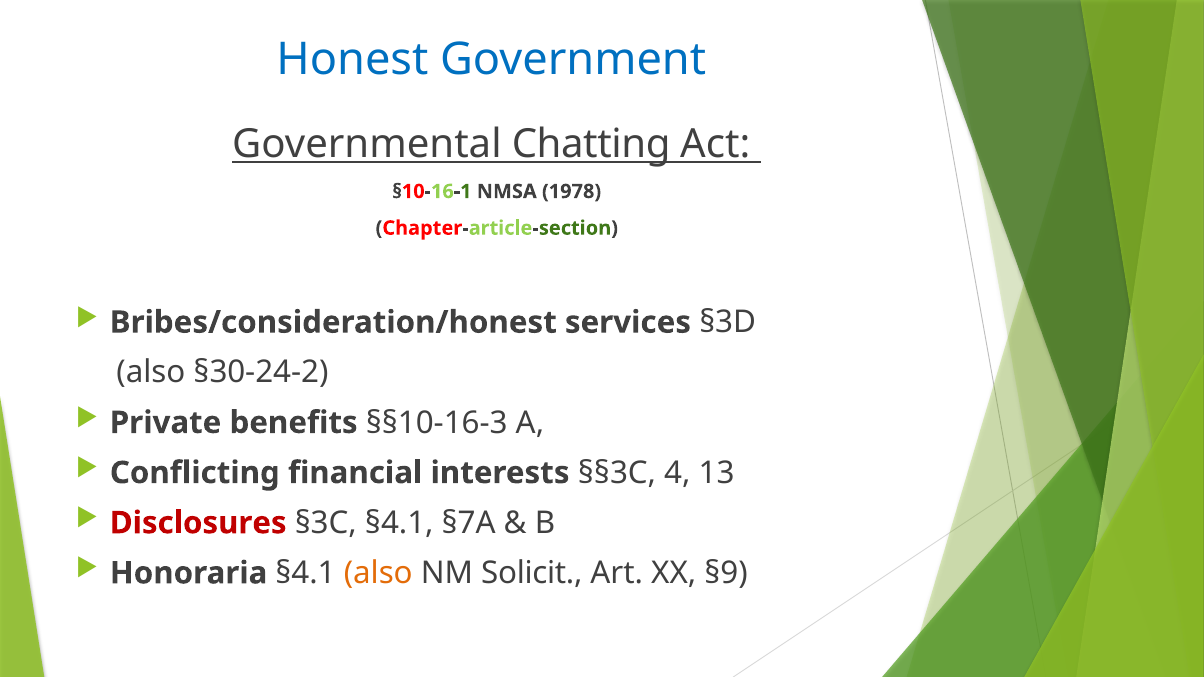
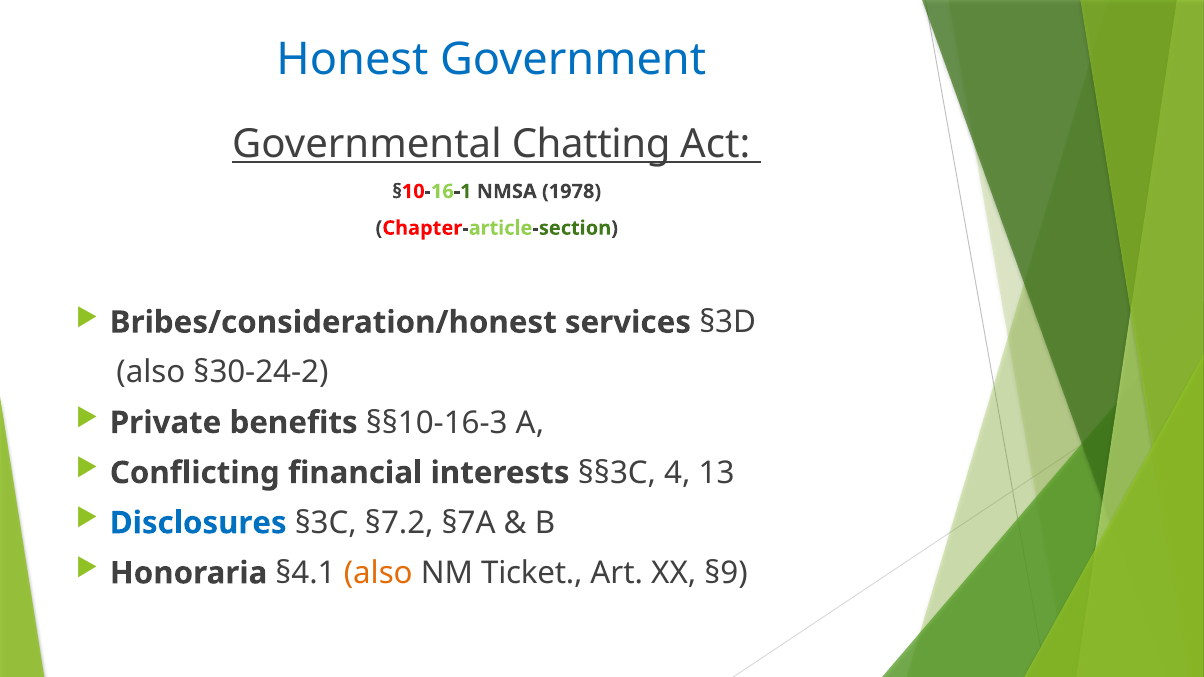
Disclosures colour: red -> blue (198, 523)
§3C §4.1: §4.1 -> §7.2 (399, 523)
Solicit: Solicit -> Ticket (532, 573)
